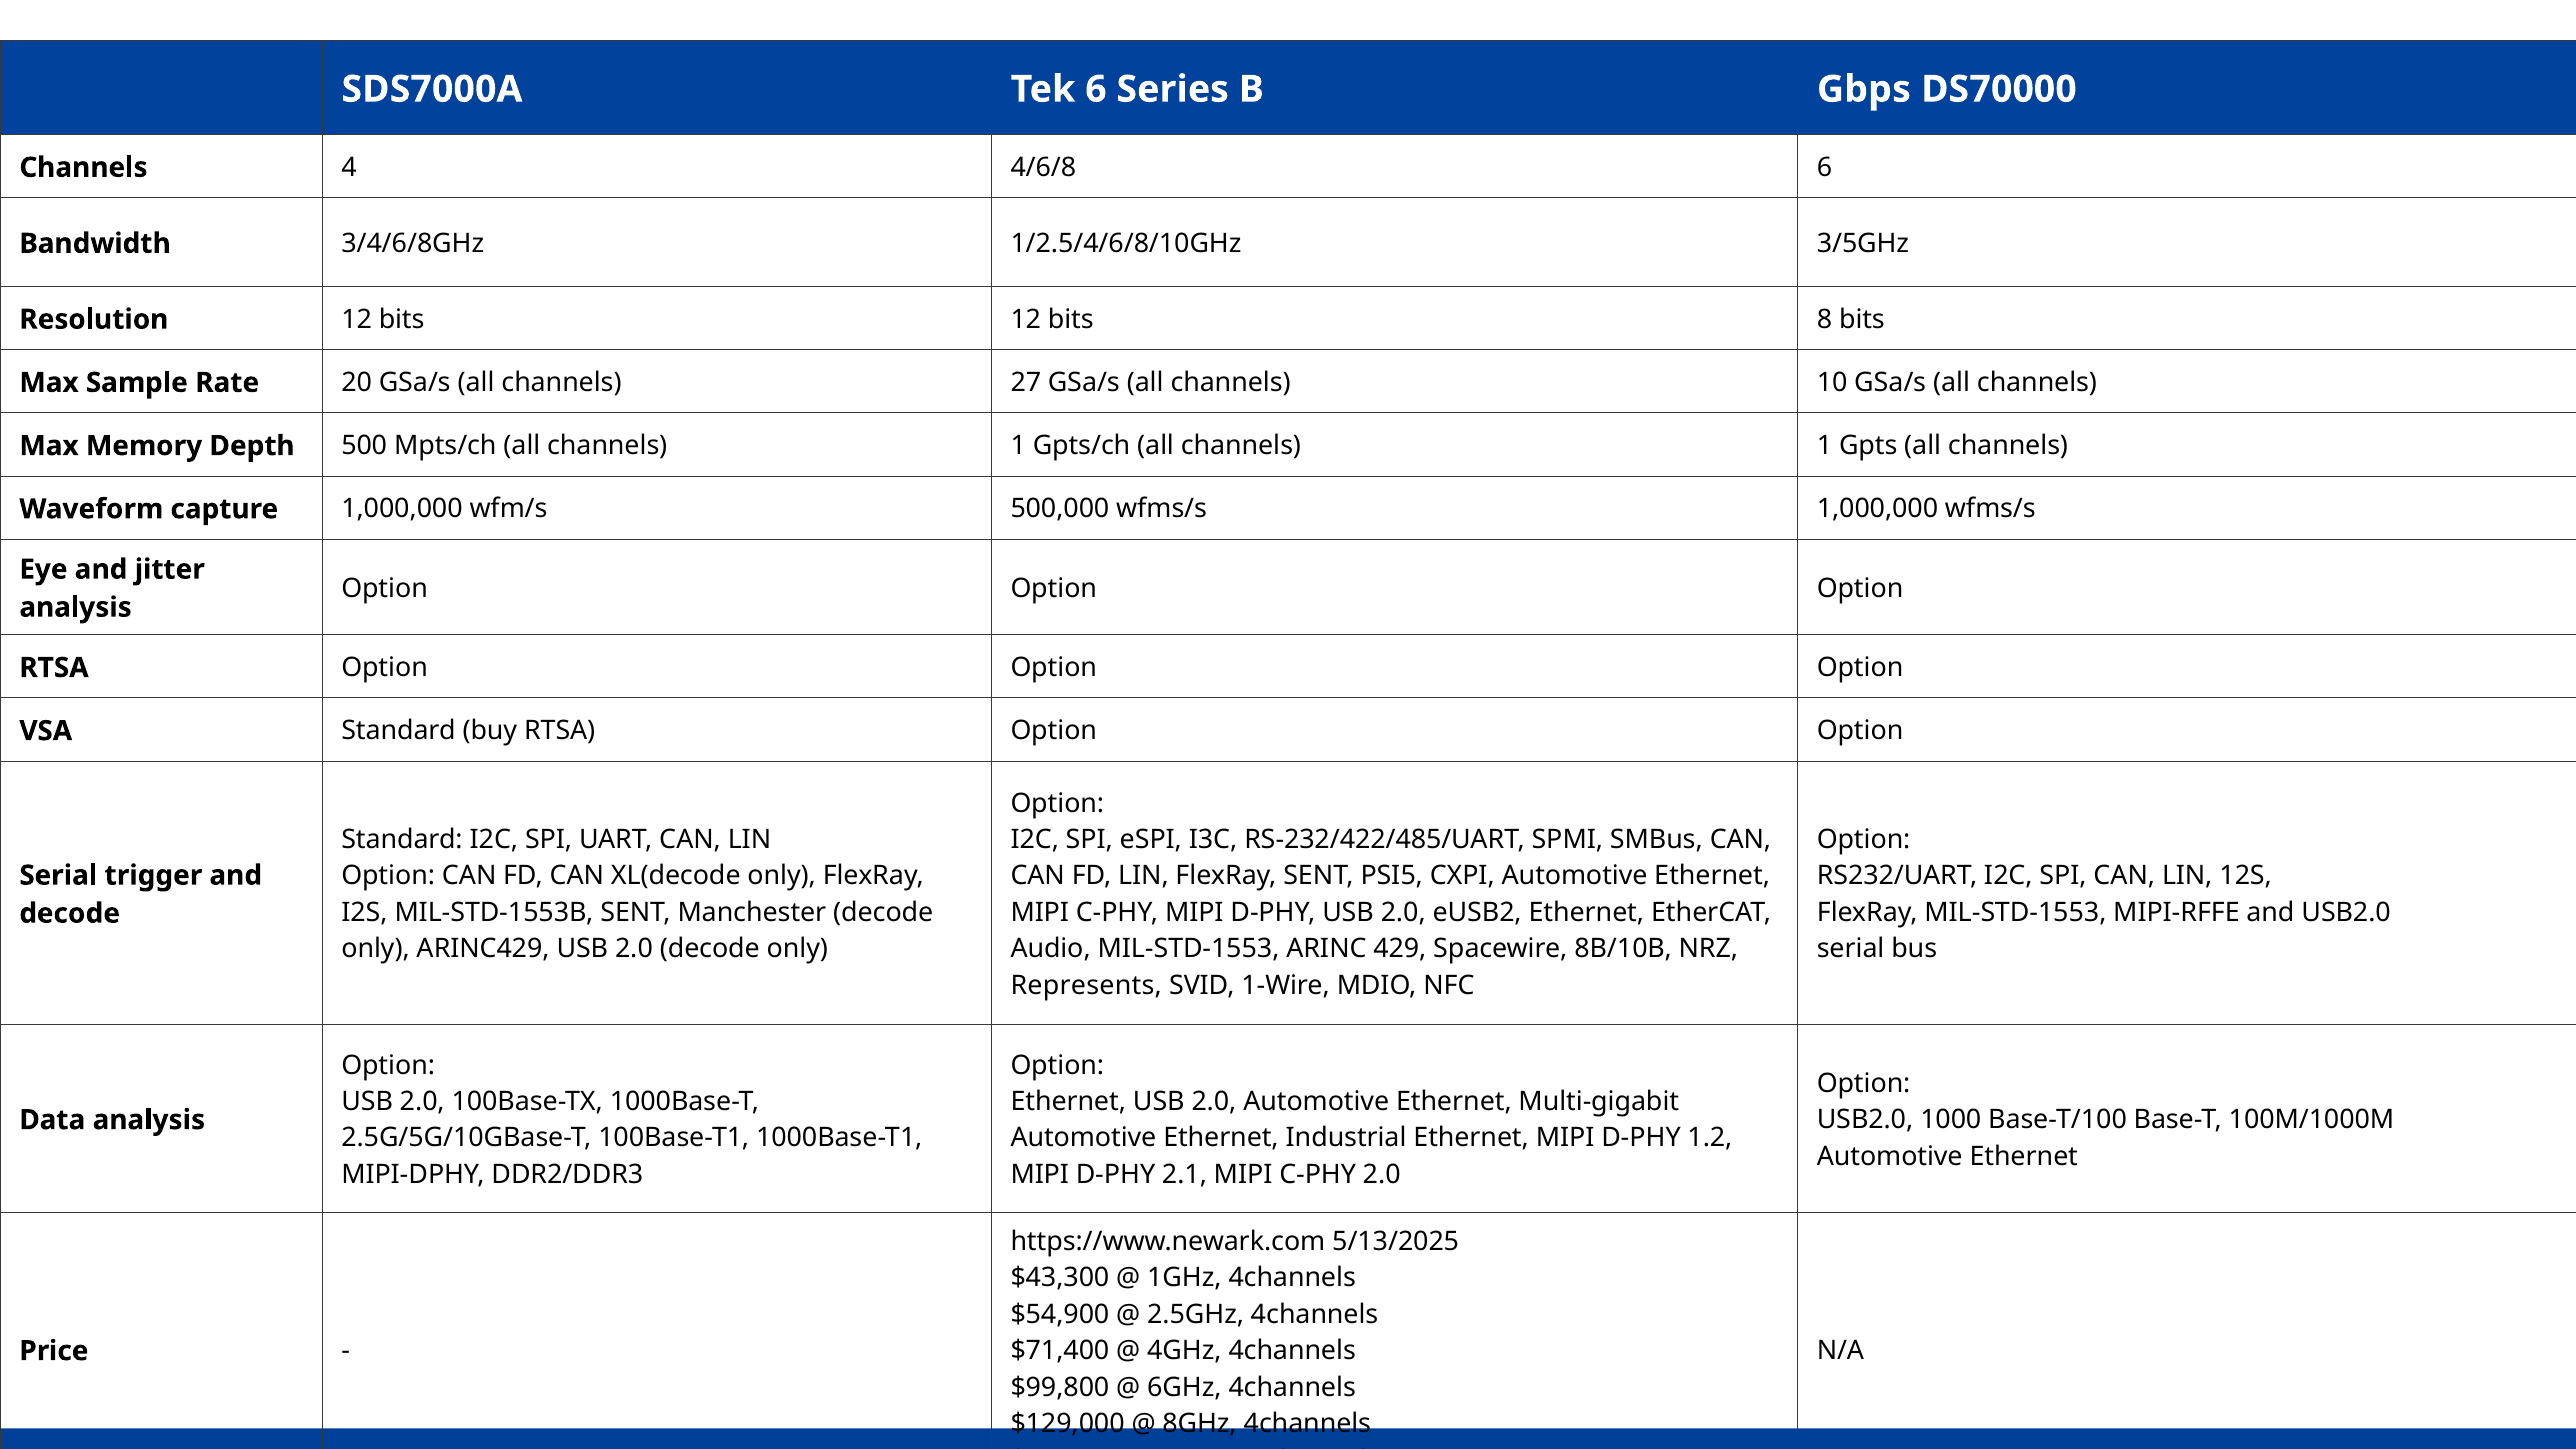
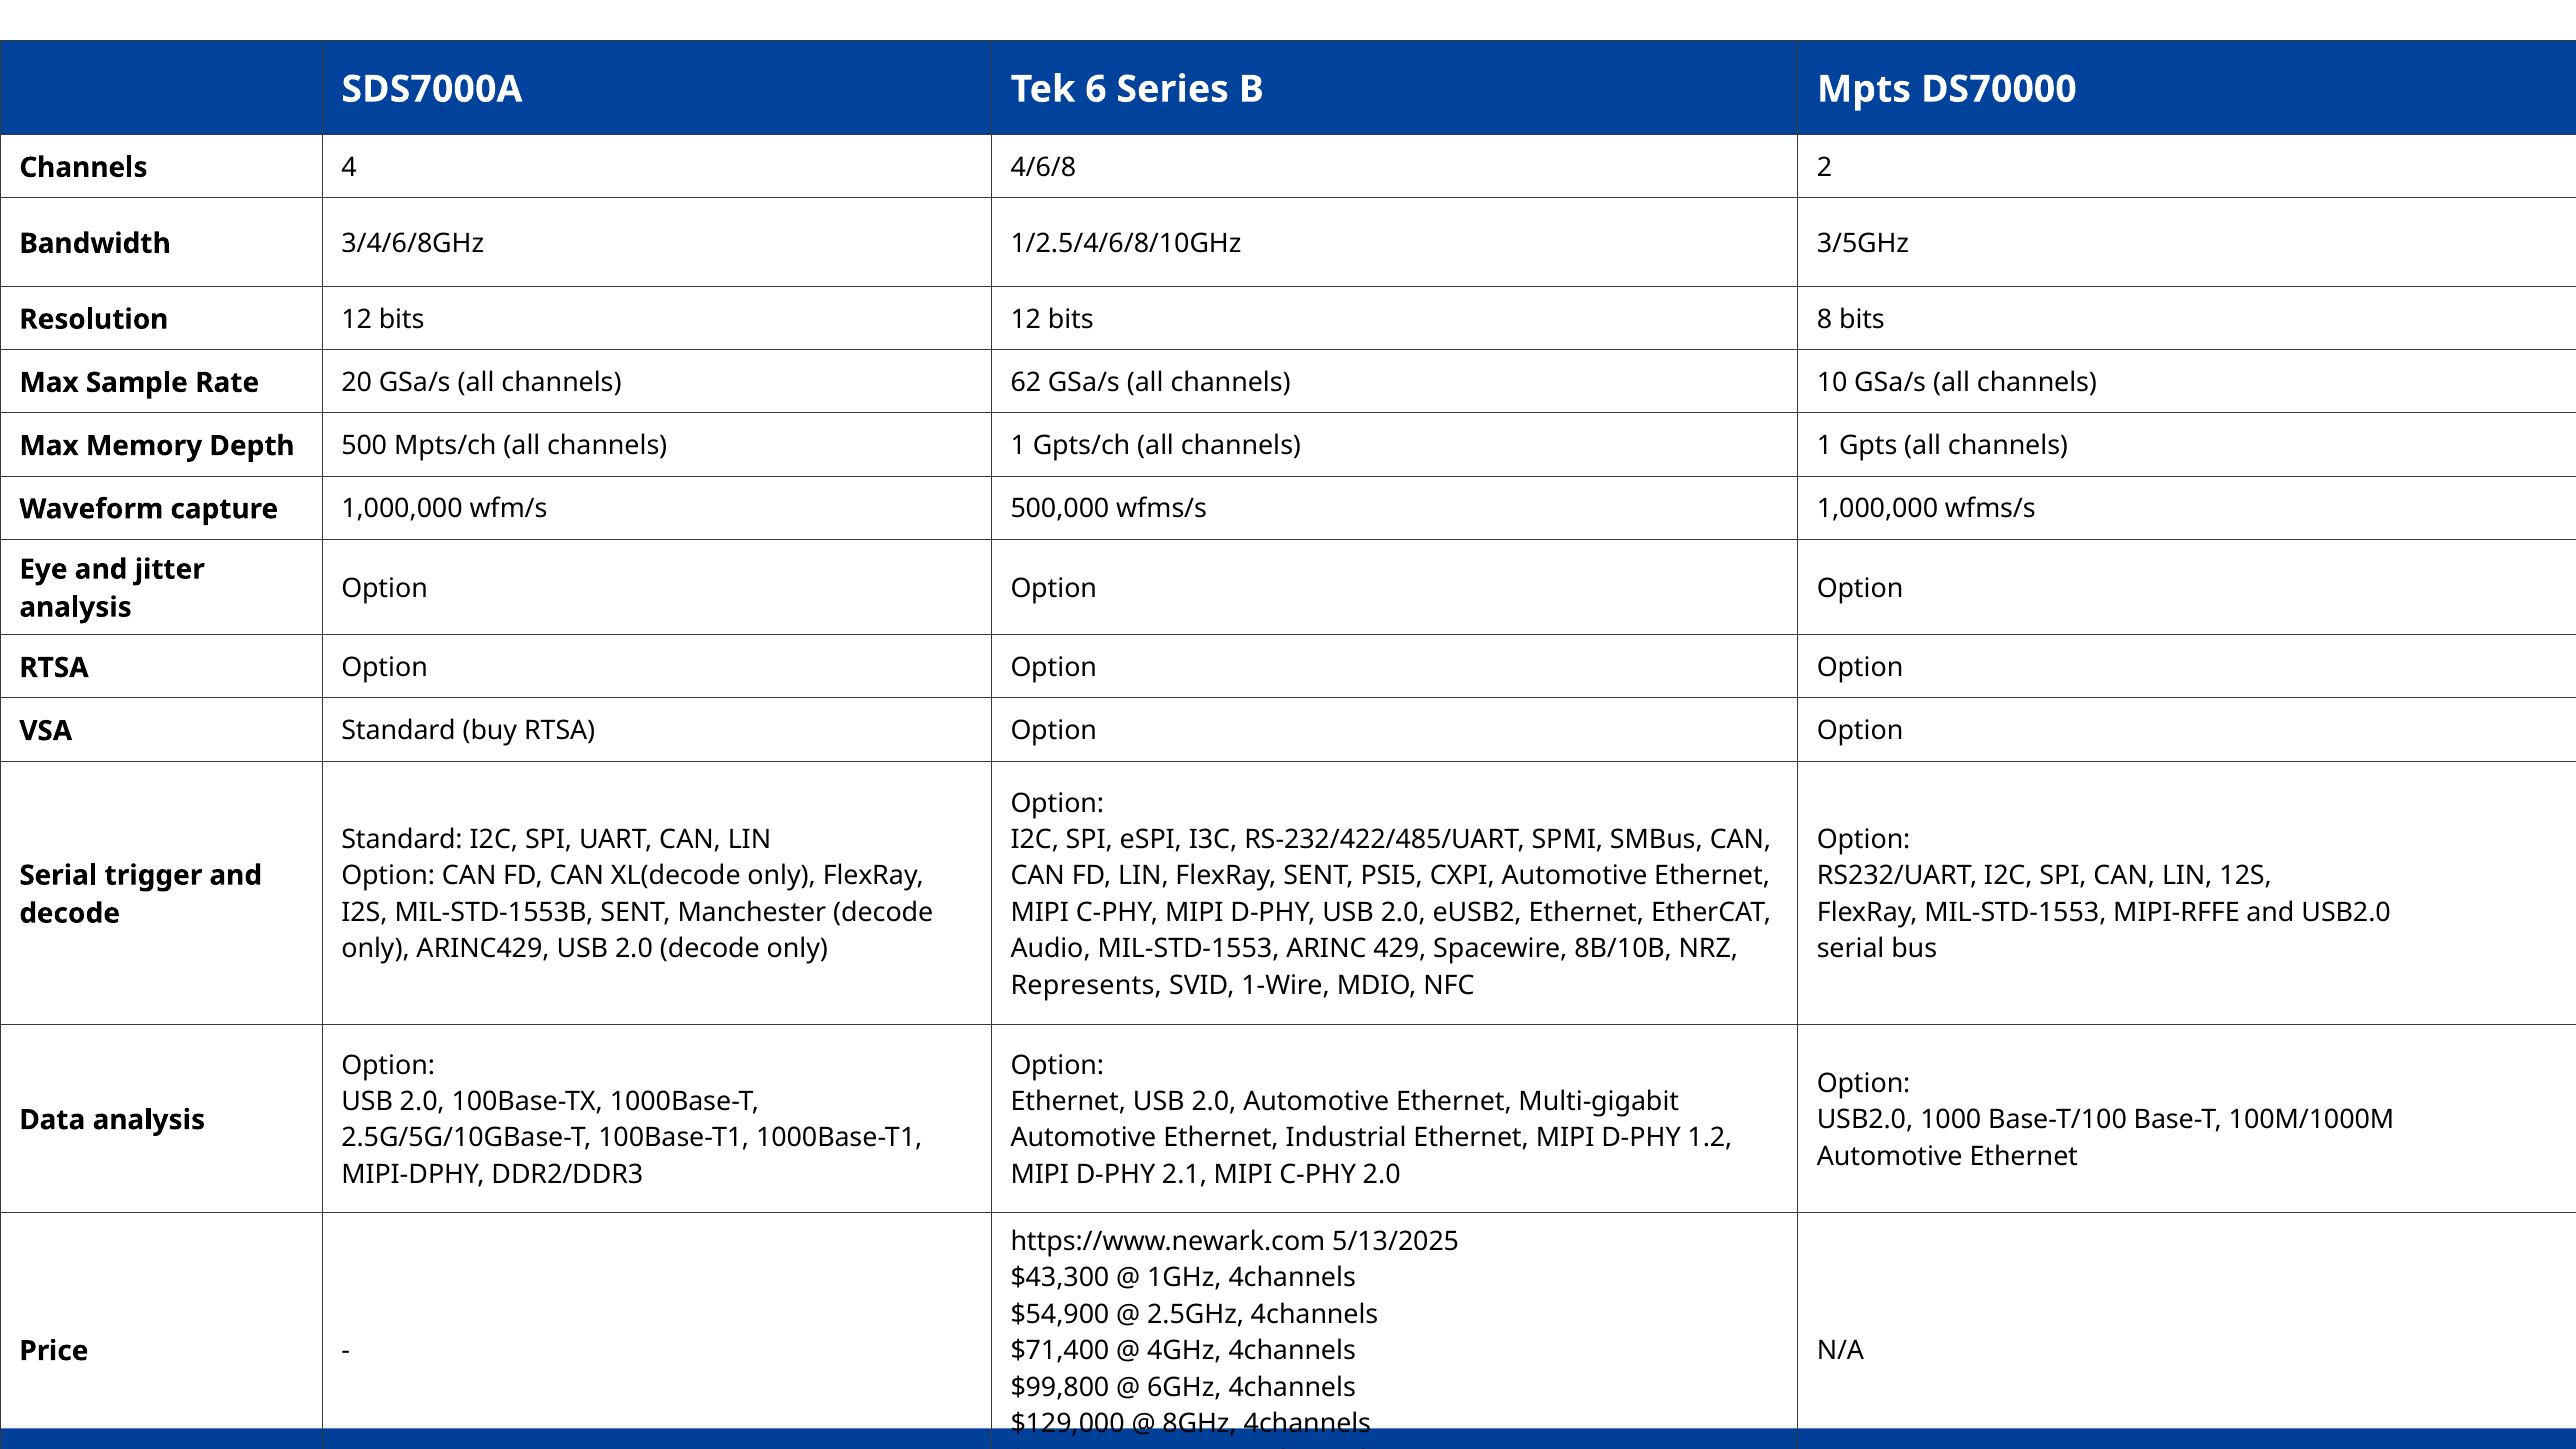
Gbps: Gbps -> Mpts (1864, 89)
4/6/8 6: 6 -> 2 (1825, 168)
27: 27 -> 62 (1026, 383)
